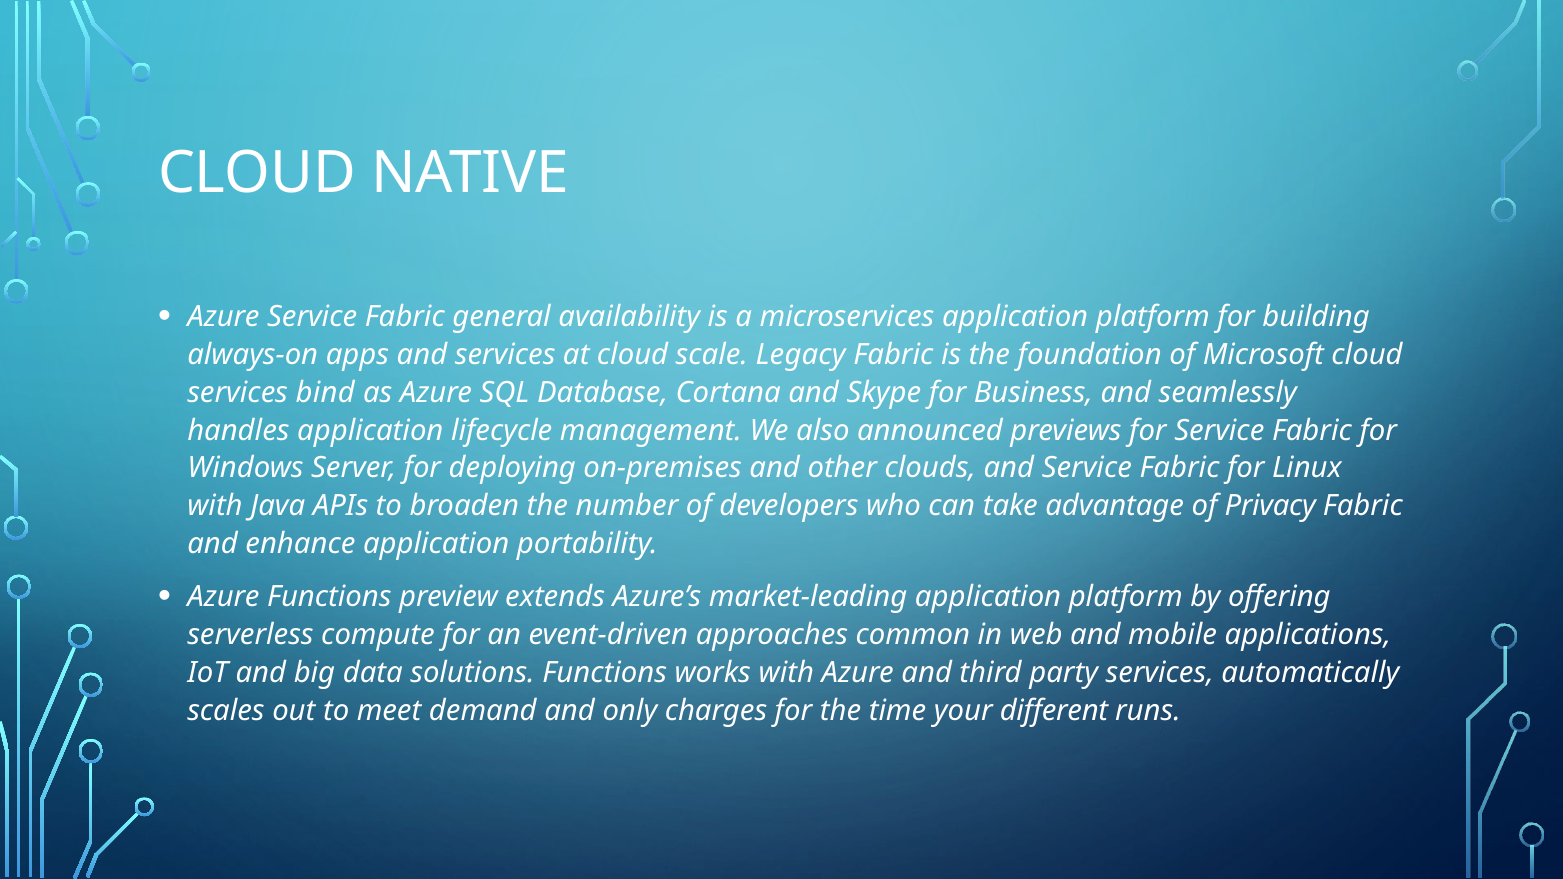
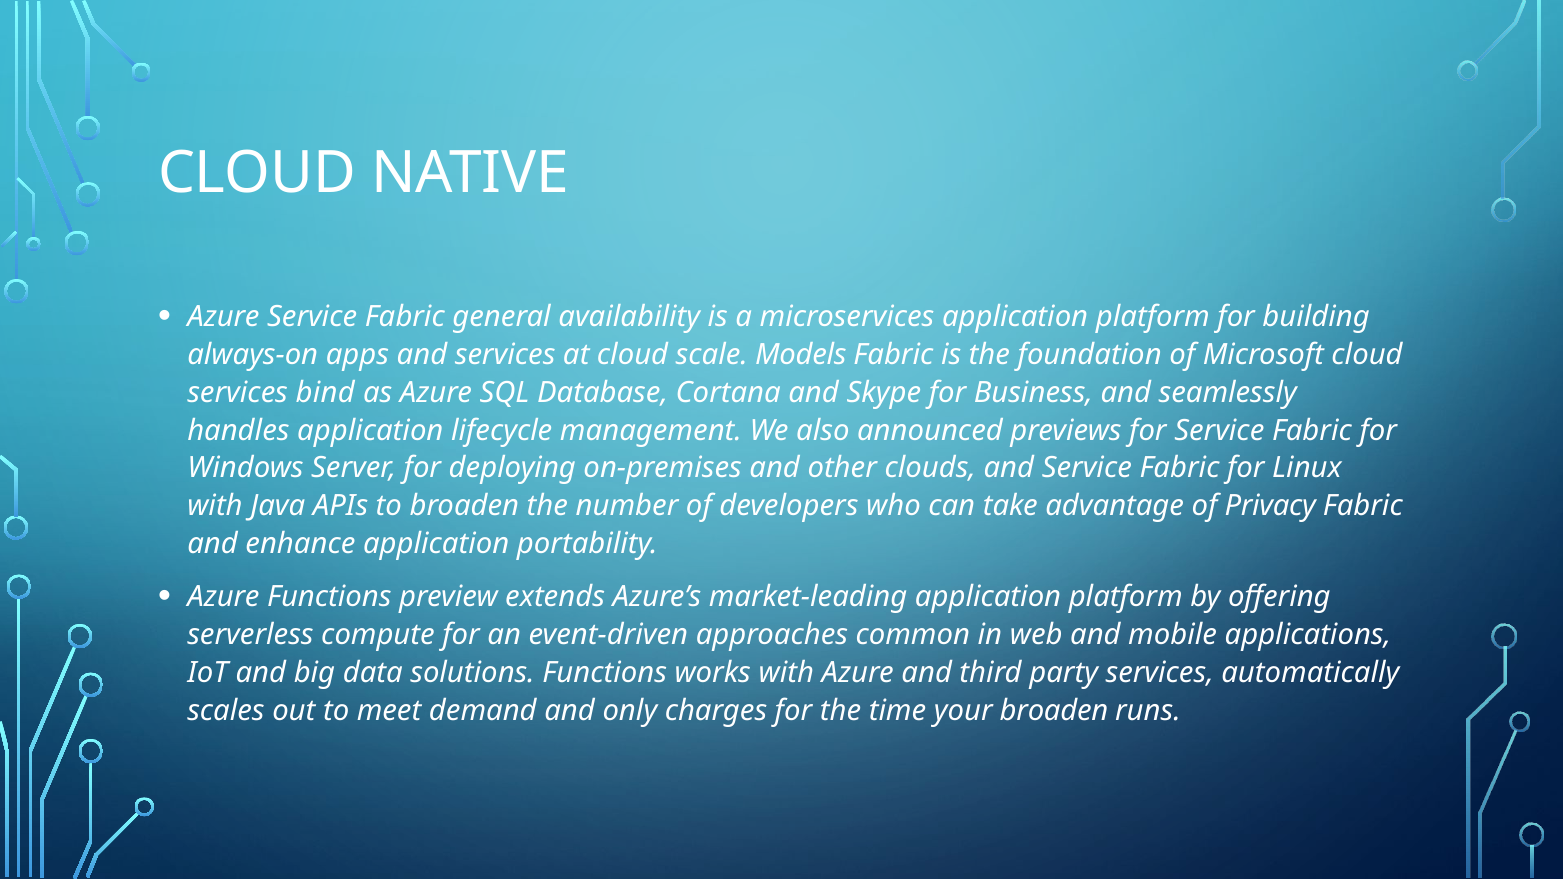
Legacy: Legacy -> Models (801, 355)
your different: different -> broaden (1054, 711)
